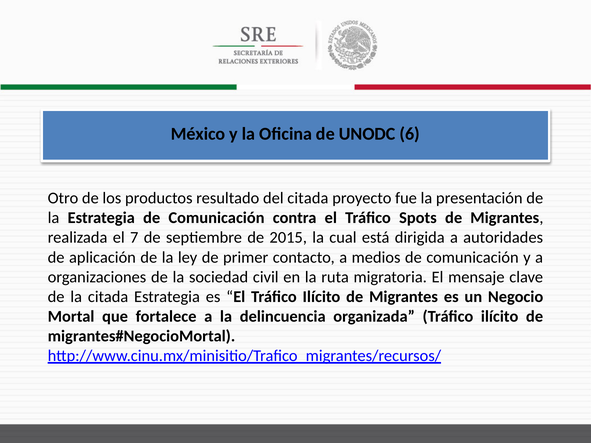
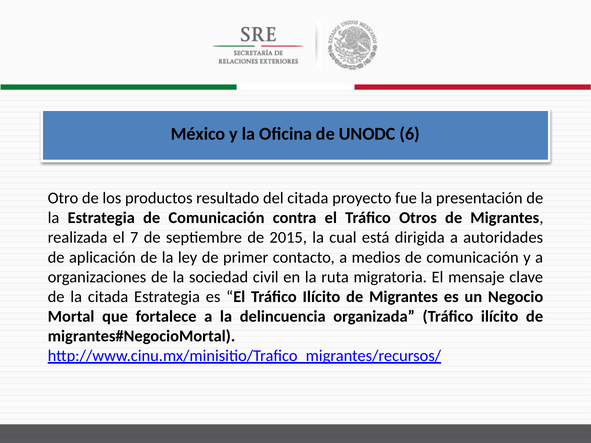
Spots: Spots -> Otros (418, 218)
